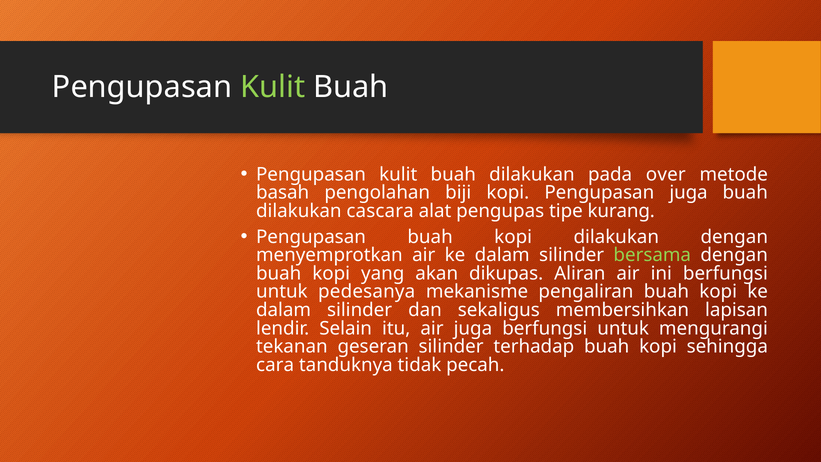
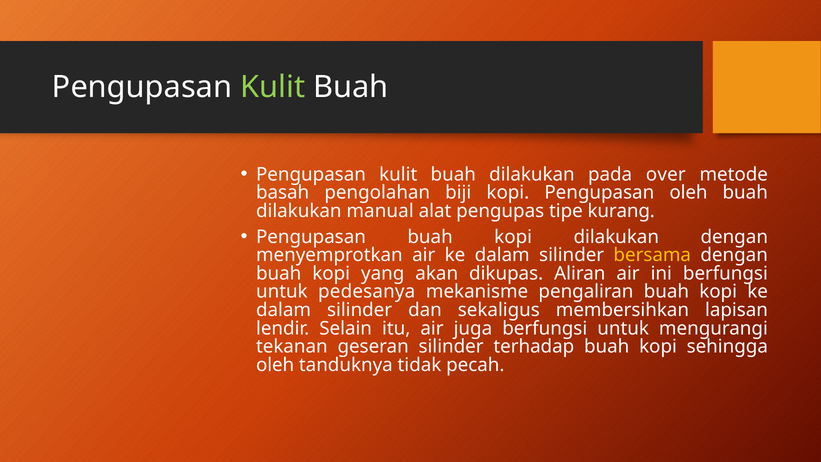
Pengupasan juga: juga -> oleh (688, 193)
cascara: cascara -> manual (380, 211)
bersama colour: light green -> yellow (652, 255)
cara: cara -> oleh (275, 365)
